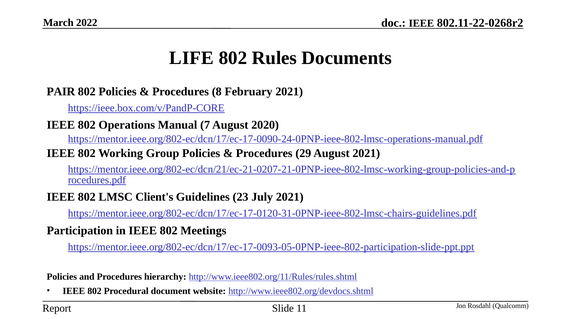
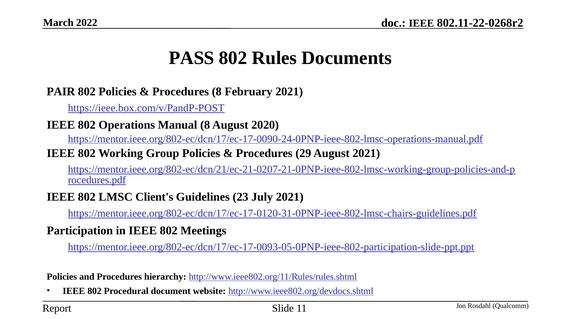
LIFE: LIFE -> PASS (192, 58)
https://ieee.box.com/v/PandP-CORE: https://ieee.box.com/v/PandP-CORE -> https://ieee.box.com/v/PandP-POST (146, 108)
Manual 7: 7 -> 8 (205, 125)
